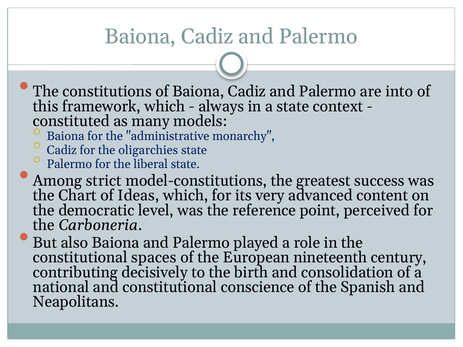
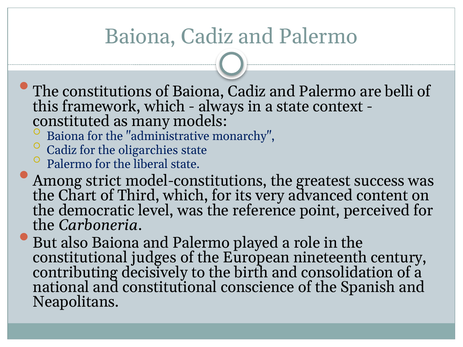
into: into -> belli (399, 92)
Ideas: Ideas -> Third (138, 196)
spaces: spaces -> judges (154, 258)
